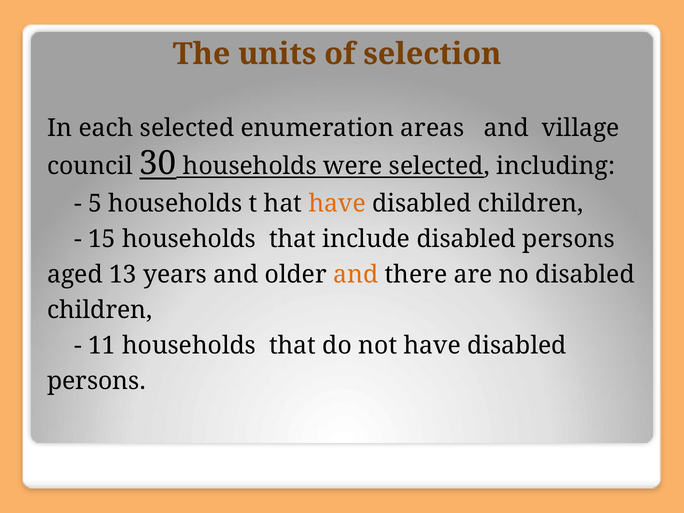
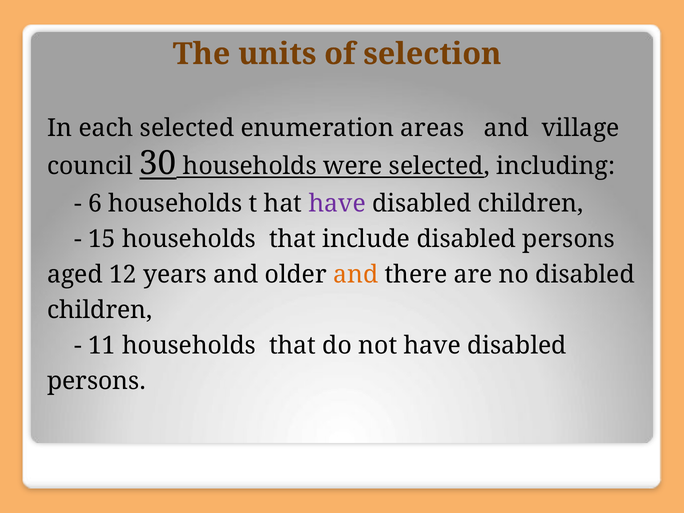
5: 5 -> 6 (95, 203)
have colour: orange -> purple (337, 203)
13: 13 -> 12 (123, 274)
